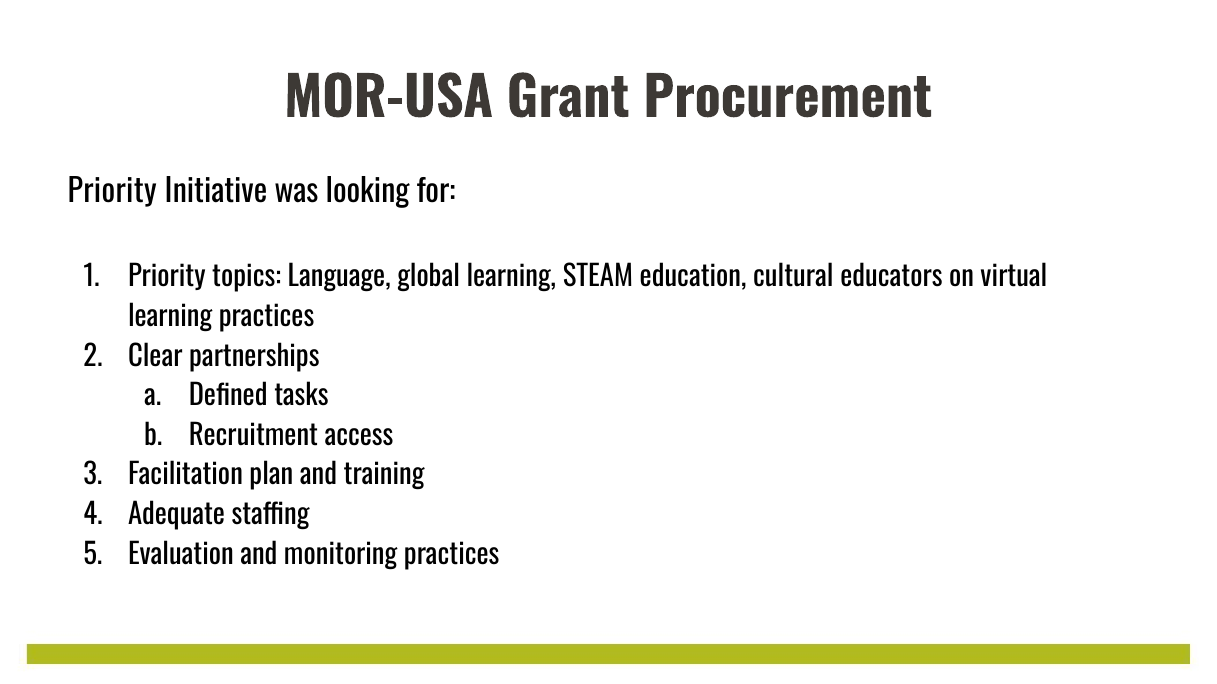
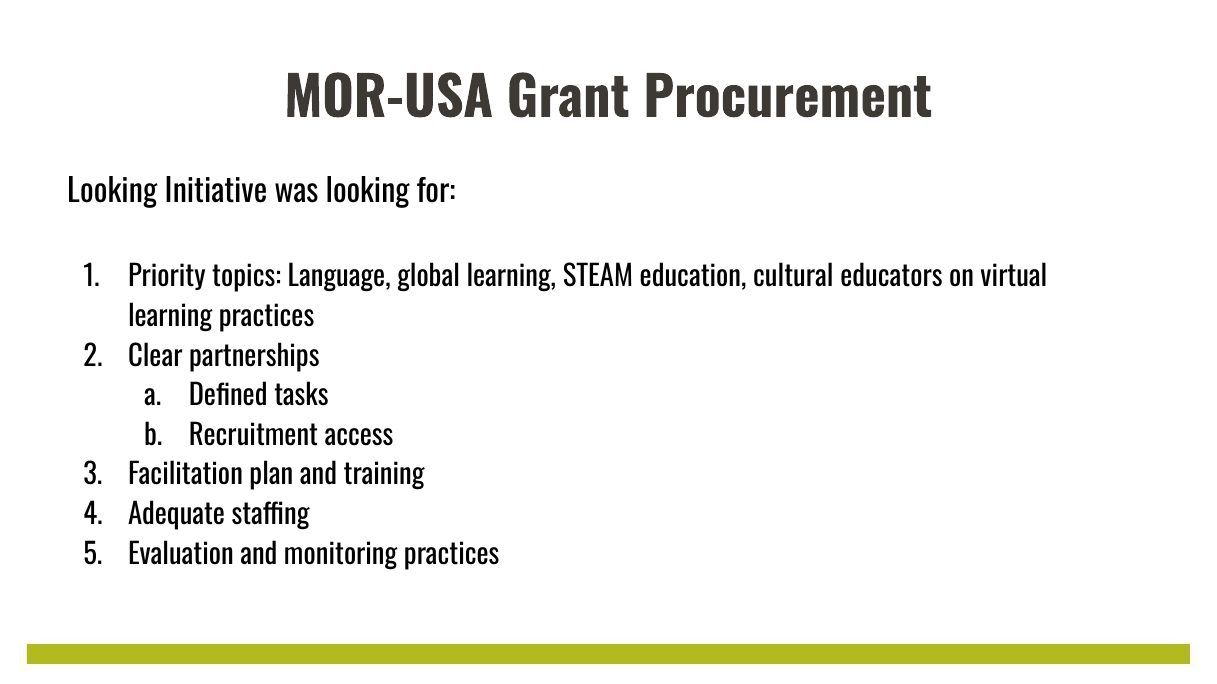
Priority: Priority -> Looking (112, 192)
